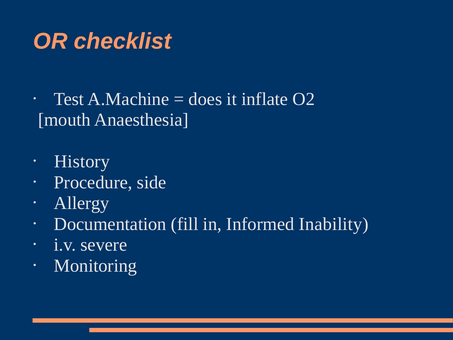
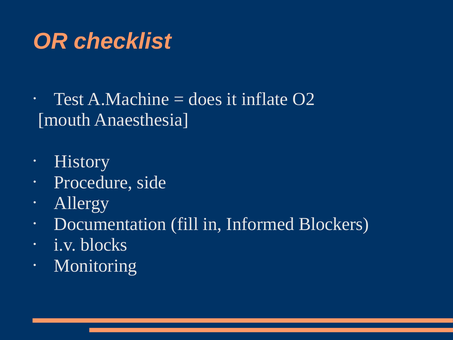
Inability: Inability -> Blockers (334, 224)
severe: severe -> blocks (104, 245)
